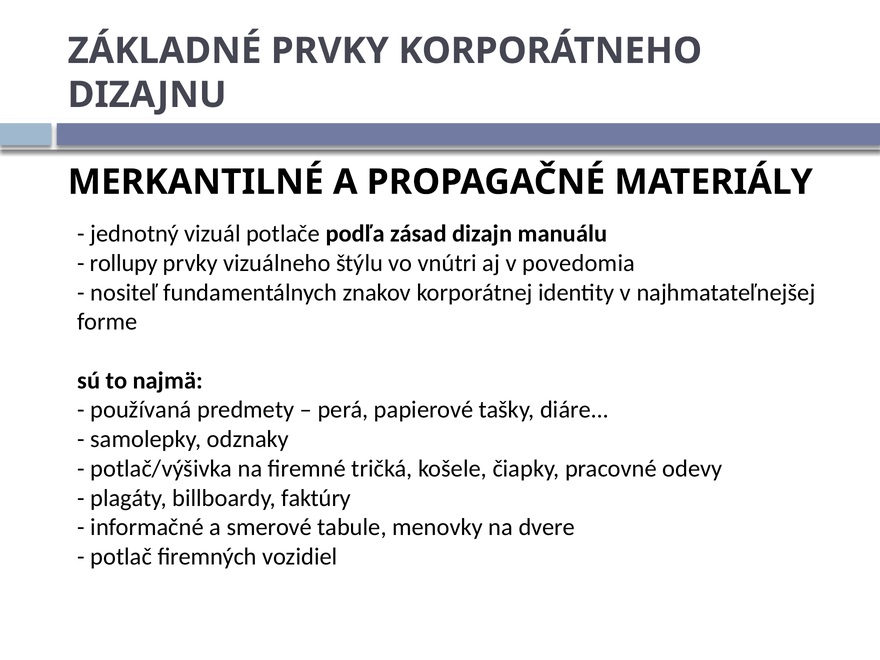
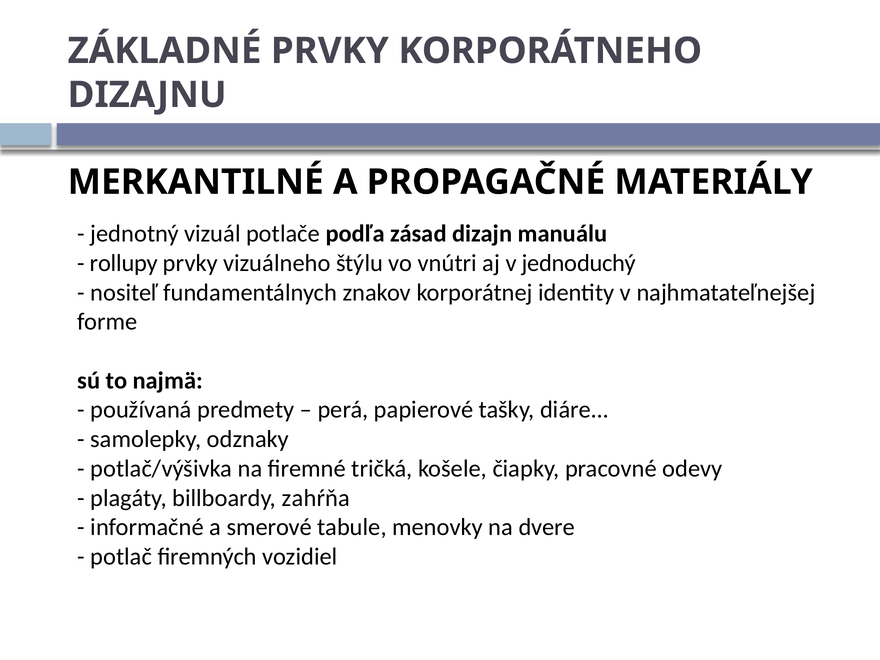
povedomia: povedomia -> jednoduchý (579, 263)
faktúry: faktúry -> zahŕňa (316, 498)
